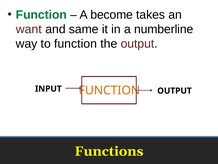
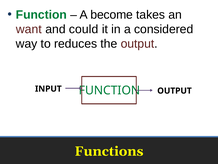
same: same -> could (84, 29)
numberline: numberline -> considered (164, 29)
to function: function -> reduces (76, 44)
FUNCTION colour: orange -> green (109, 90)
